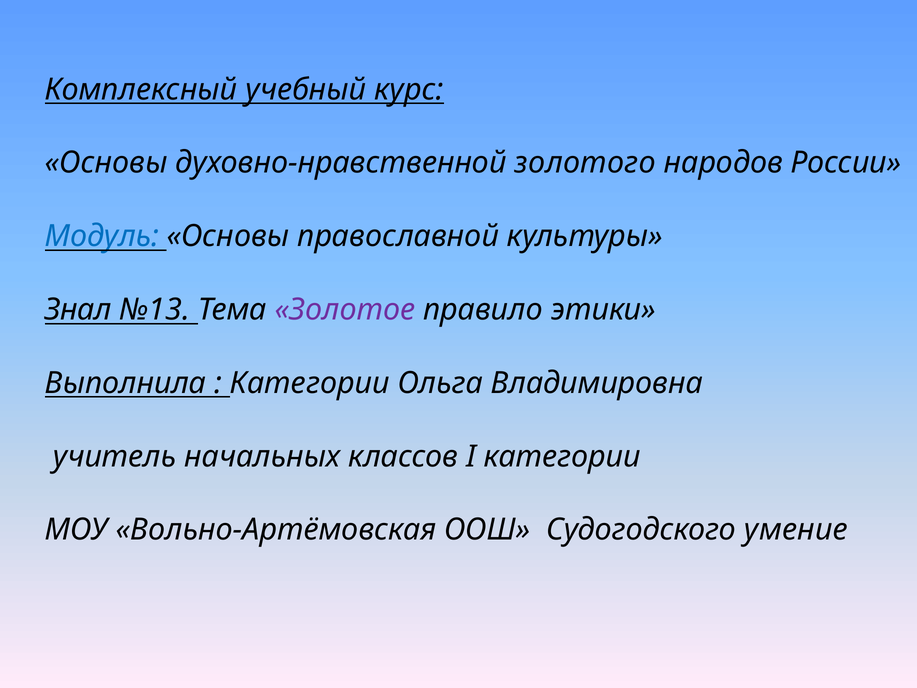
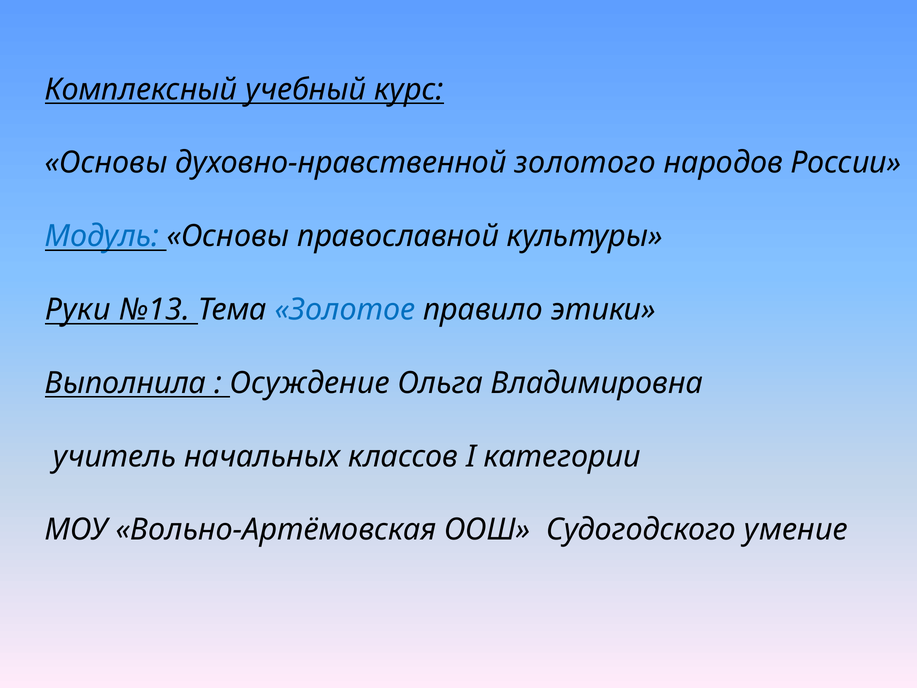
Знал: Знал -> Руки (78, 310)
Золотое colour: purple -> blue (345, 310)
Категории: Категории -> Осуждение (310, 383)
